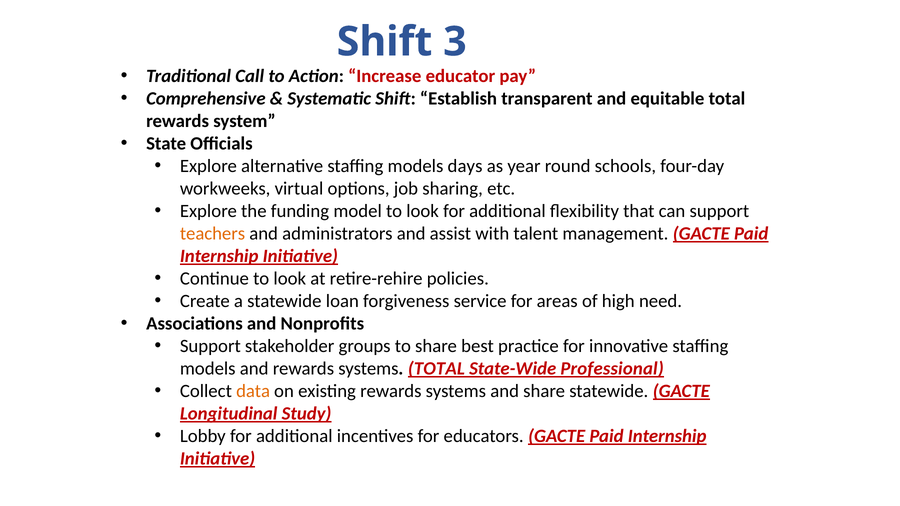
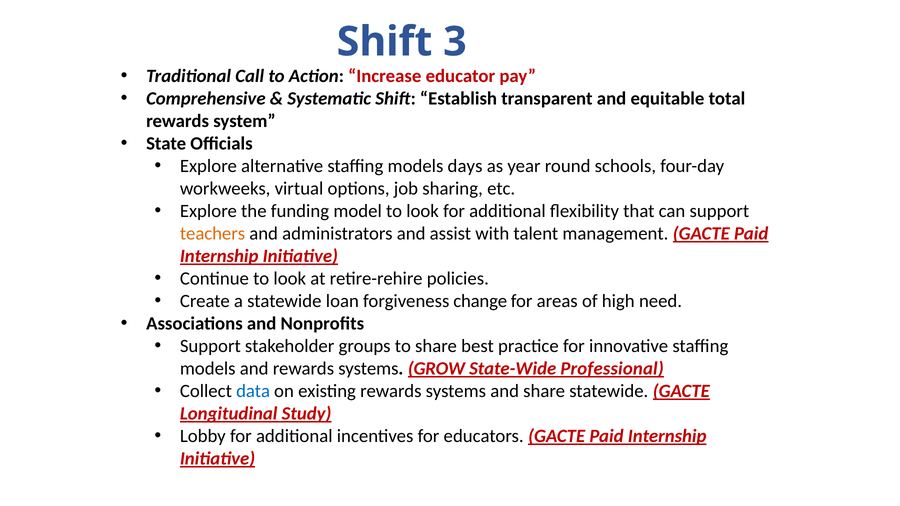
service: service -> change (480, 301)
systems TOTAL: TOTAL -> GROW (437, 369)
data colour: orange -> blue (253, 391)
